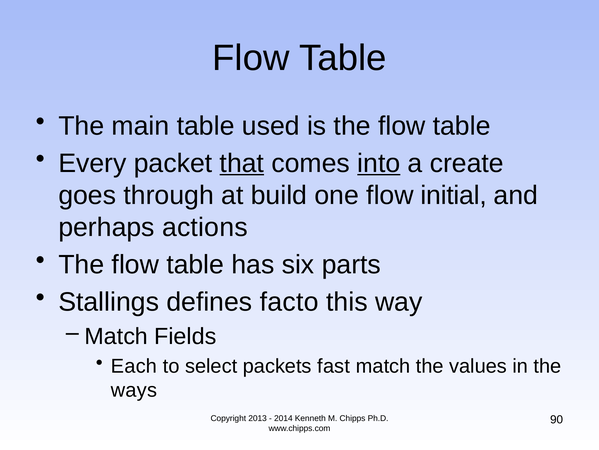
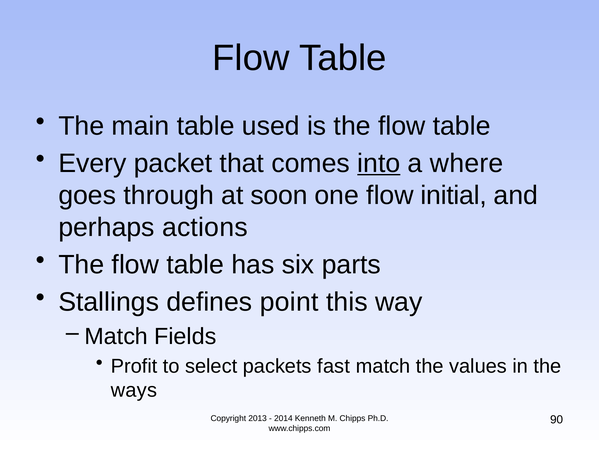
that underline: present -> none (242, 163)
create: create -> where (467, 163)
build: build -> soon (279, 195)
facto: facto -> point (289, 301)
Each: Each -> Profit (134, 366)
